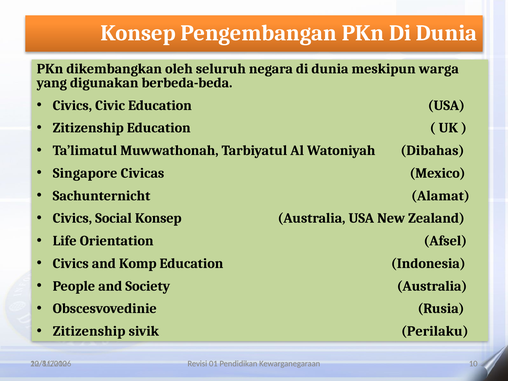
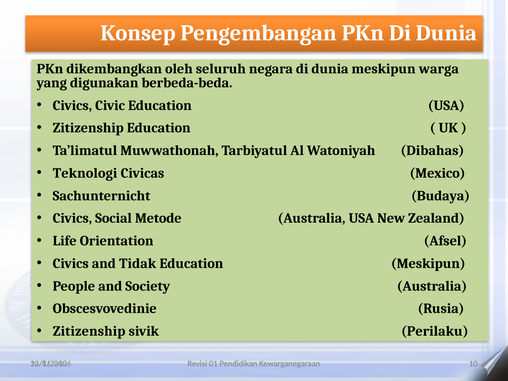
Singapore: Singapore -> Teknologi (85, 173)
Alamat: Alamat -> Budaya (441, 196)
Social Konsep: Konsep -> Metode (158, 218)
Komp: Komp -> Tidak (138, 263)
Education Indonesia: Indonesia -> Meskipun (428, 263)
